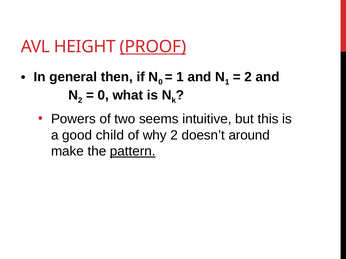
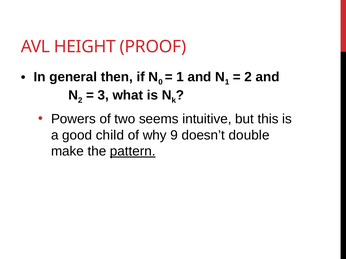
PROOF underline: present -> none (153, 47)
0: 0 -> 3 (103, 95)
why 2: 2 -> 9 (174, 135)
around: around -> double (249, 135)
